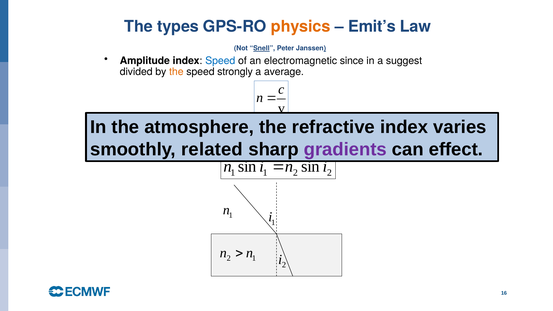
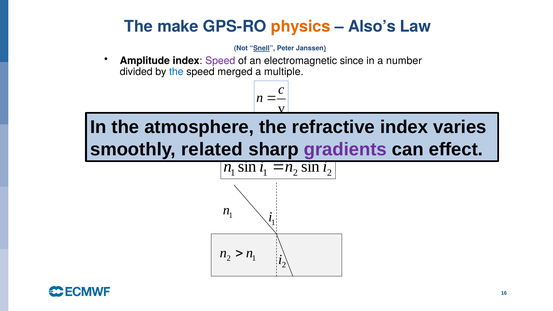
types: types -> make (178, 27)
Emit’s: Emit’s -> Also’s (372, 27)
Speed colour: blue -> purple (220, 61)
suggest: suggest -> number (404, 61)
the colour: orange -> blue (176, 72)
strongly: strongly -> merged (235, 72)
average: average -> multiple (284, 72)
